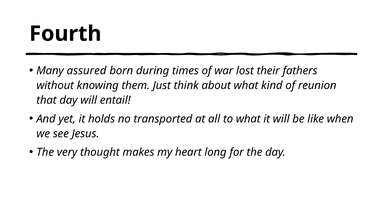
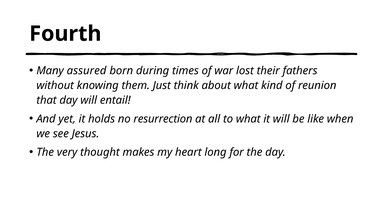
transported: transported -> resurrection (163, 119)
